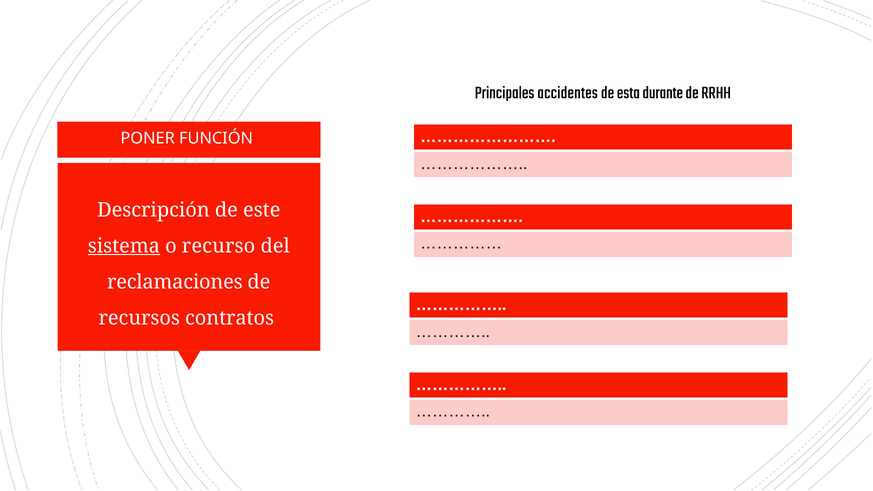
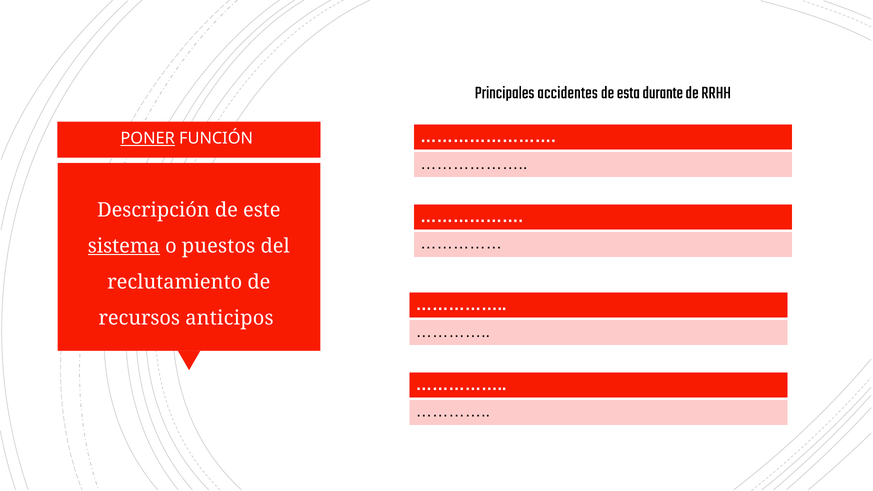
PONER underline: none -> present (148, 139)
recurso: recurso -> puestos (219, 246)
reclamaciones: reclamaciones -> reclutamiento (175, 282)
contratos: contratos -> anticipos (229, 318)
